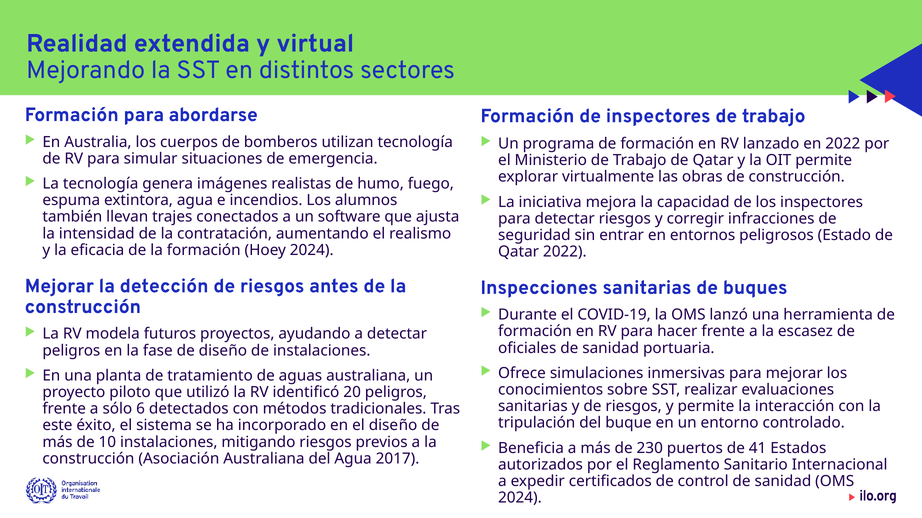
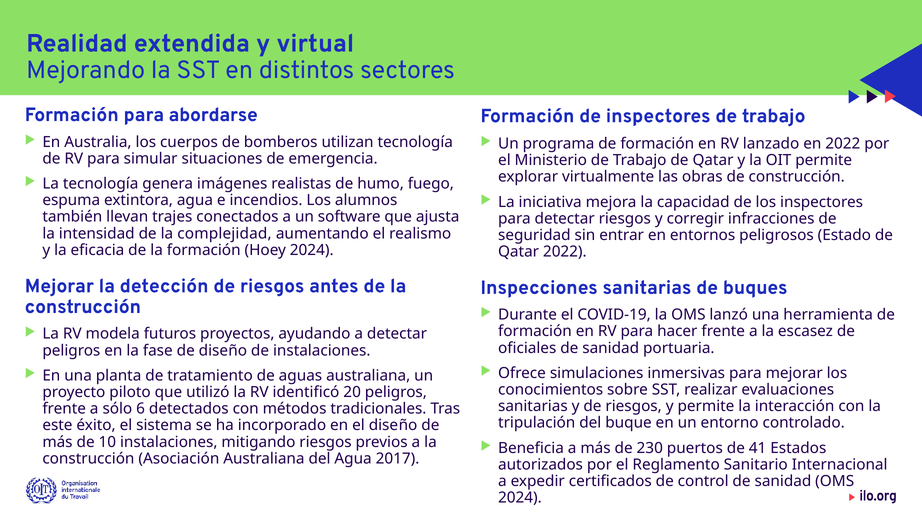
contratación: contratación -> complejidad (224, 234)
